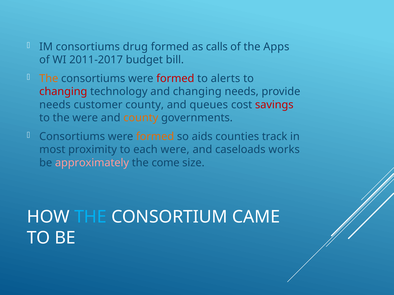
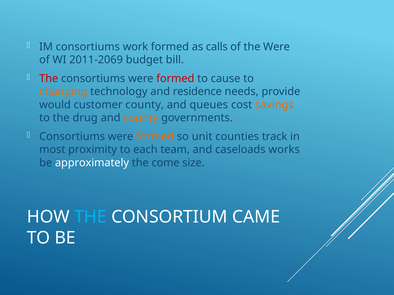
drug: drug -> work (135, 47)
the Apps: Apps -> Were (276, 47)
2011-2017: 2011-2017 -> 2011-2069 (96, 60)
The colour: orange -> red (49, 79)
alerts: alerts -> cause (226, 79)
changing colour: red -> orange (63, 92)
and changing: changing -> residence (197, 92)
needs: needs -> would (55, 105)
savings colour: red -> orange (274, 105)
the were: were -> drug (85, 118)
aids: aids -> unit (202, 137)
each were: were -> team (175, 150)
approximately colour: pink -> white (92, 163)
